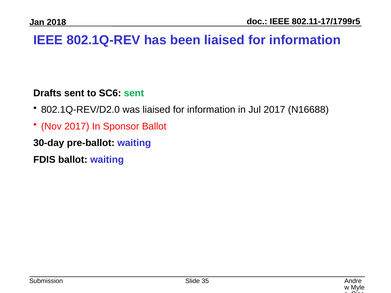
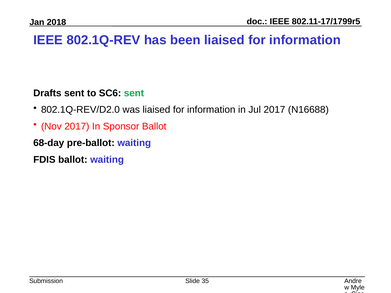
30-day: 30-day -> 68-day (49, 143)
